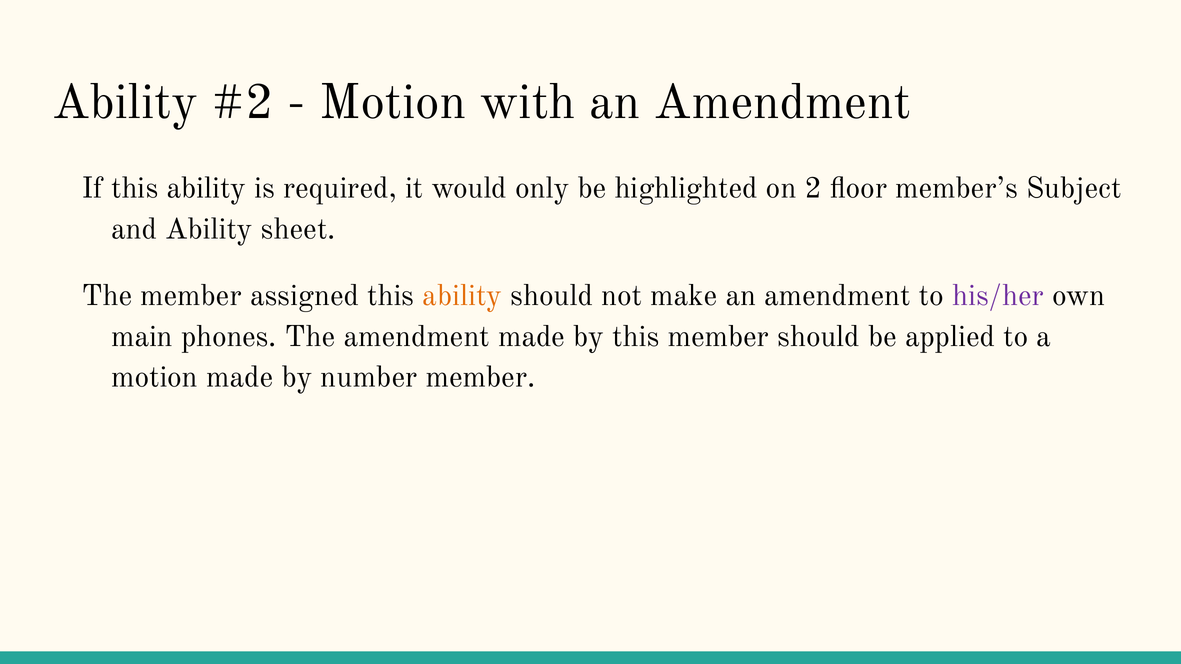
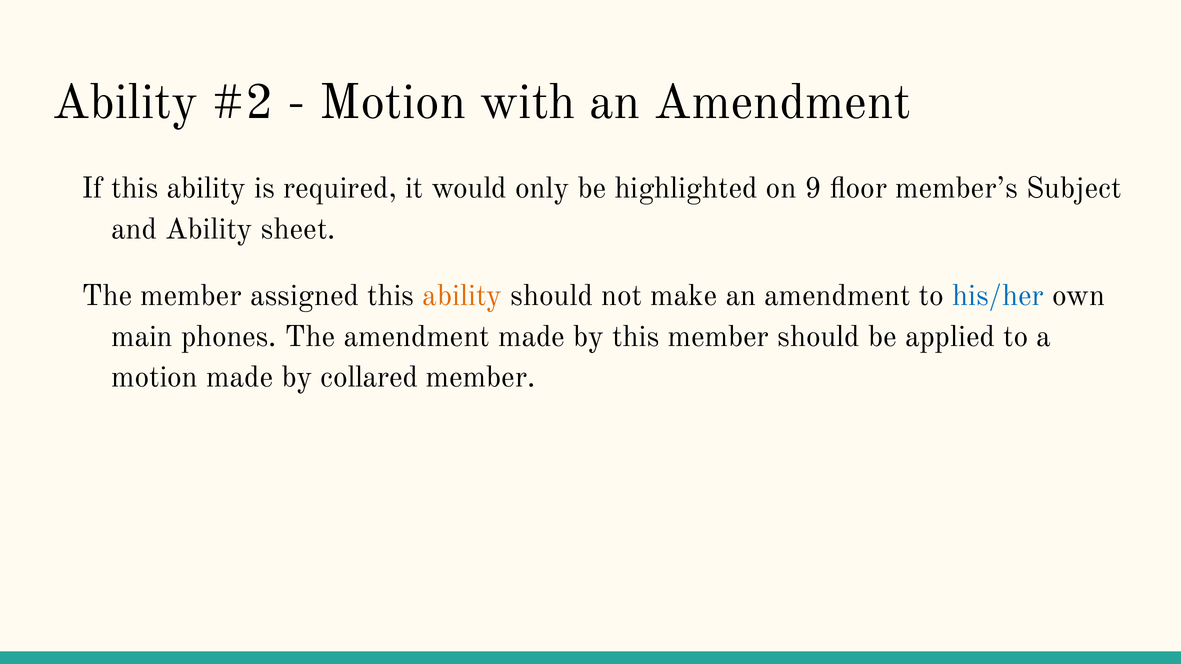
2: 2 -> 9 (813, 188)
his/her colour: purple -> blue (998, 296)
number: number -> collared (369, 377)
